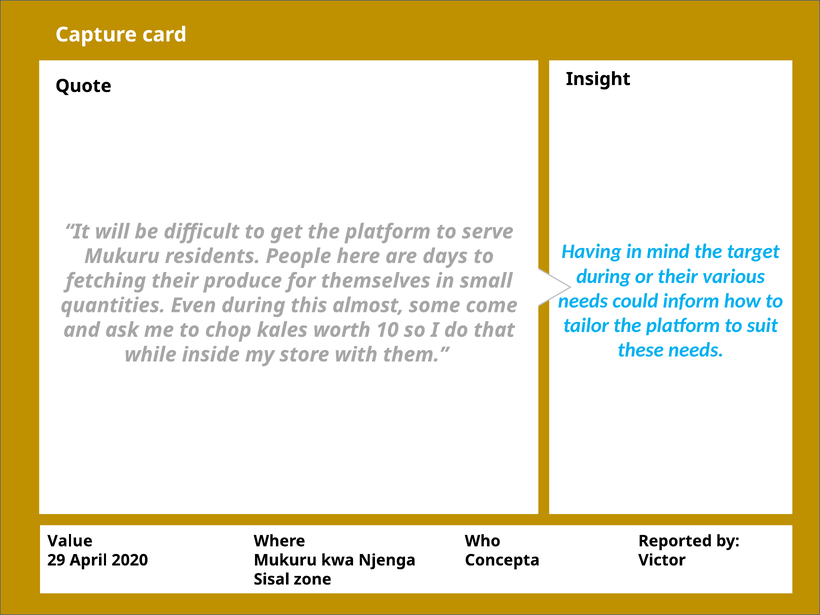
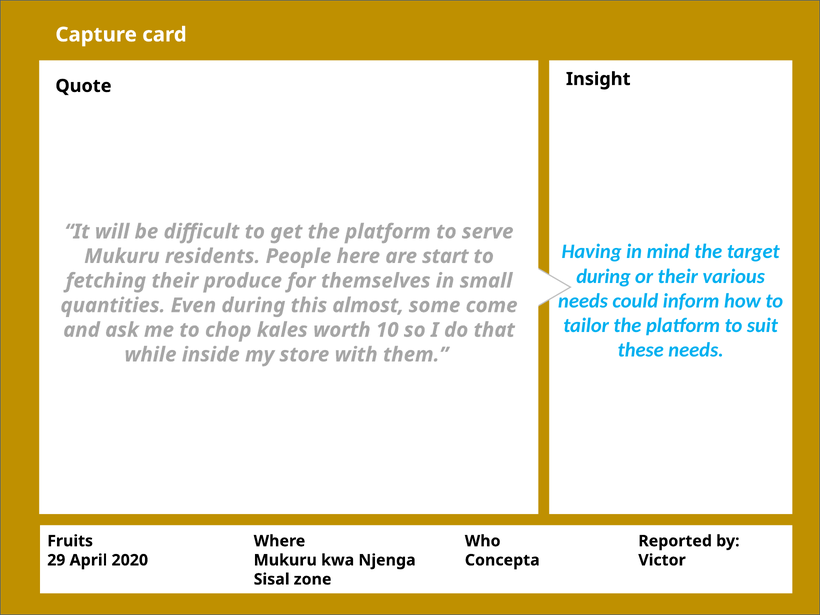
days: days -> start (445, 256)
Value: Value -> Fruits (70, 541)
